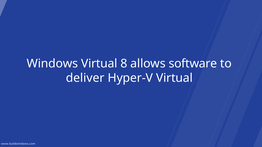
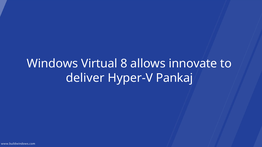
software: software -> innovate (193, 64)
Hyper-V Virtual: Virtual -> Pankaj (174, 78)
